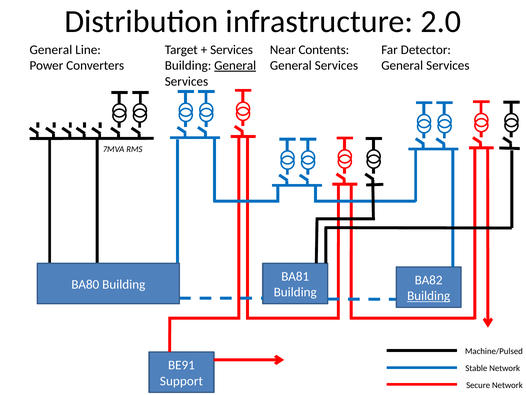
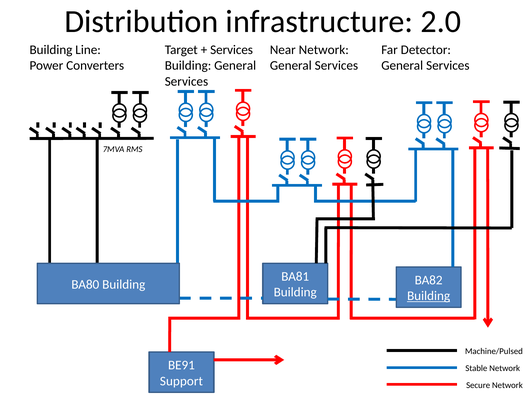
General: General -> Building (51, 50)
Near Contents: Contents -> Network (324, 50)
General underline: present -> none (235, 65)
